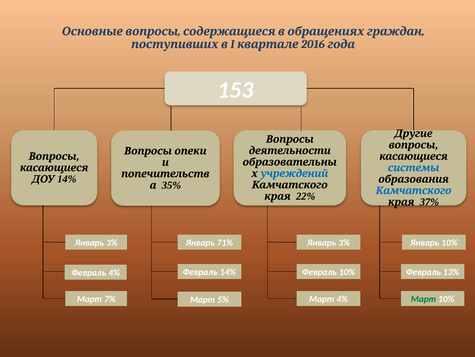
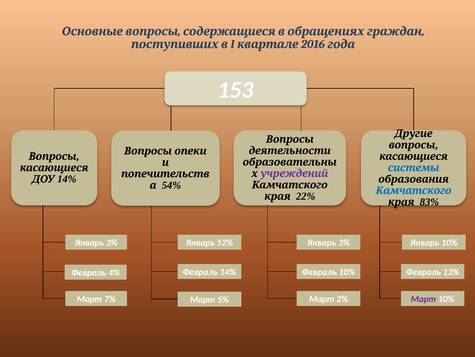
учреждений colour: blue -> purple (294, 173)
35%: 35% -> 54% (171, 185)
37%: 37% -> 83% (429, 202)
71%: 71% -> 52% (225, 242)
Март 4%: 4% -> 2% (342, 298)
Март colour: green -> purple (423, 299)
